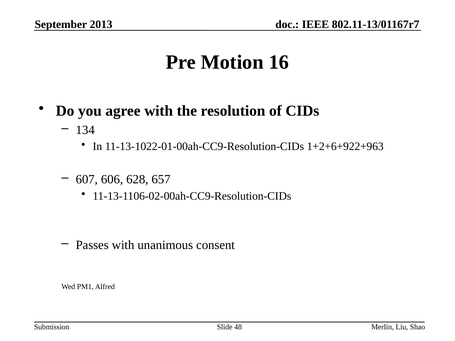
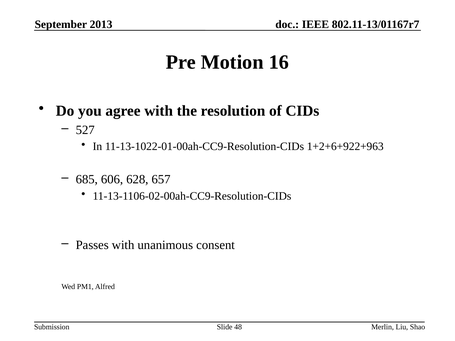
134: 134 -> 527 (85, 130)
607: 607 -> 685 (87, 180)
